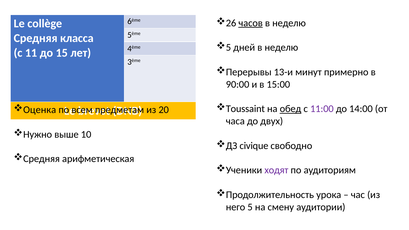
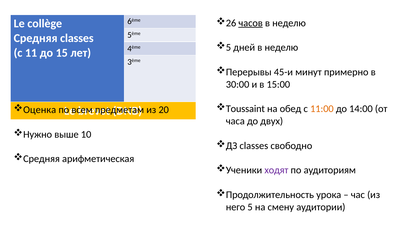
Средняя класса: класса -> classes (77, 38)
13-и: 13-и -> 45-и (283, 72)
90:00: 90:00 -> 30:00 (238, 84)
обед underline: present -> none (291, 109)
11:00 colour: purple -> orange (322, 109)
ДЗ civique: civique -> classes (254, 146)
